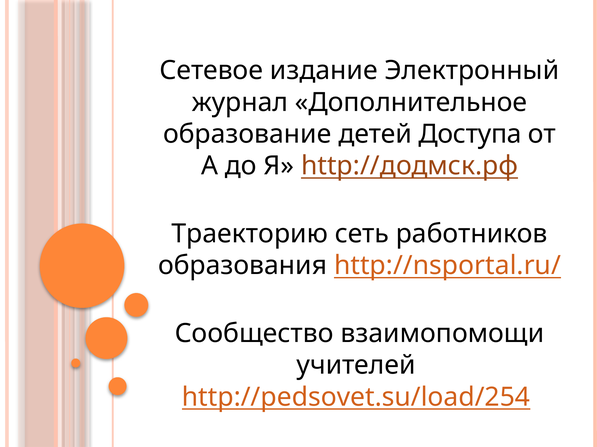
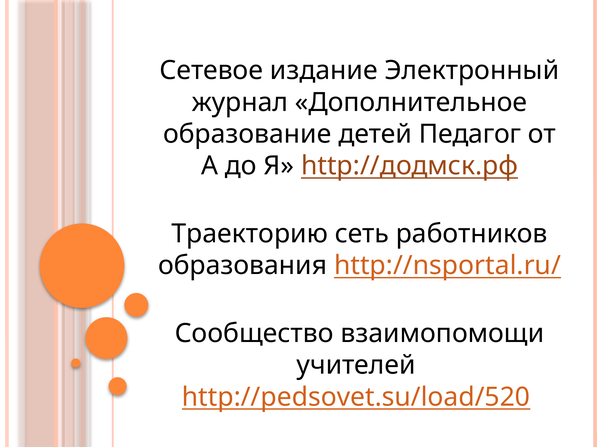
Доступа: Доступа -> Педагог (470, 134)
http://pedsovet.su/load/254: http://pedsovet.su/load/254 -> http://pedsovet.su/load/520 (356, 398)
